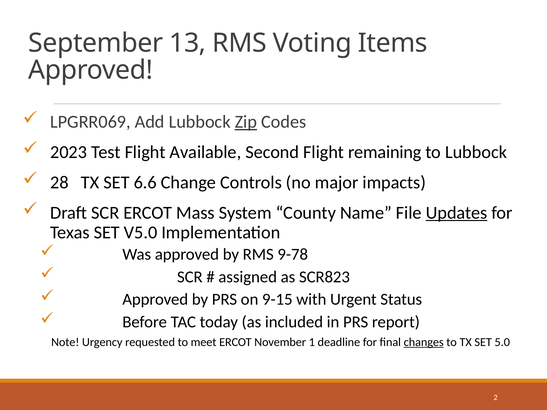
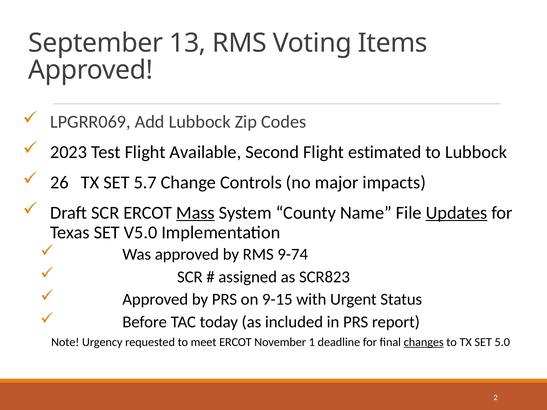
Zip underline: present -> none (246, 122)
remaining: remaining -> estimated (385, 152)
28: 28 -> 26 (59, 183)
6.6: 6.6 -> 5.7 (145, 183)
Mass underline: none -> present (195, 213)
9-78: 9-78 -> 9-74 (293, 254)
